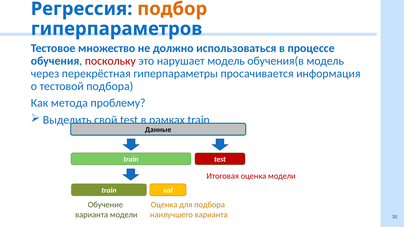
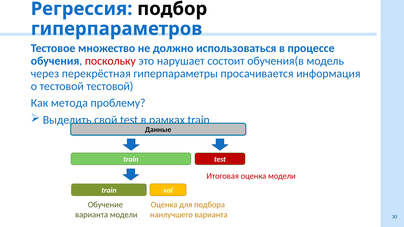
подбор colour: orange -> black (172, 9)
нарушает модель: модель -> состоит (226, 61)
тестовой подбора: подбора -> тестовой (110, 86)
